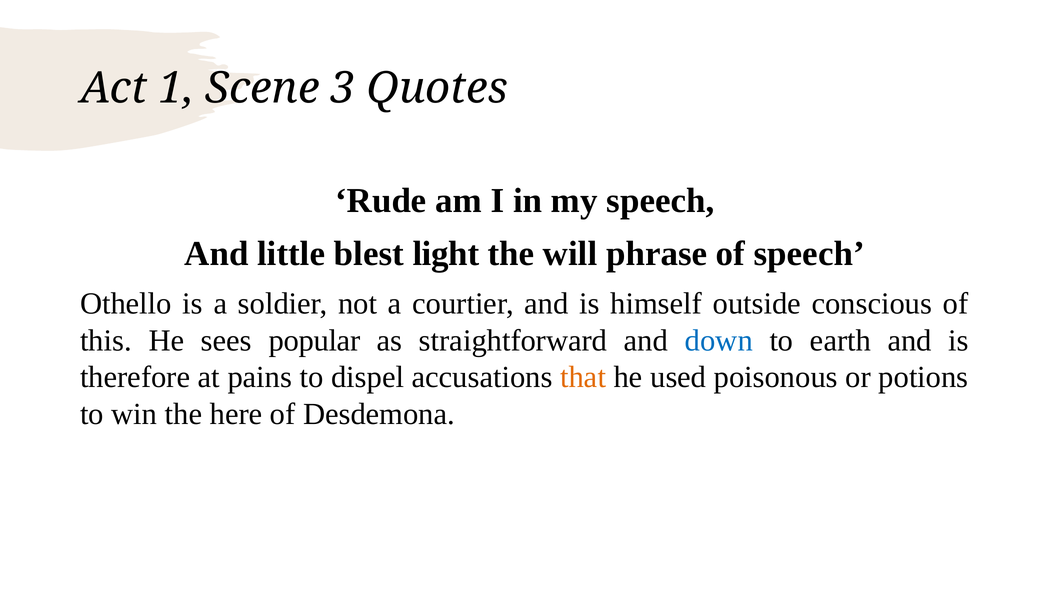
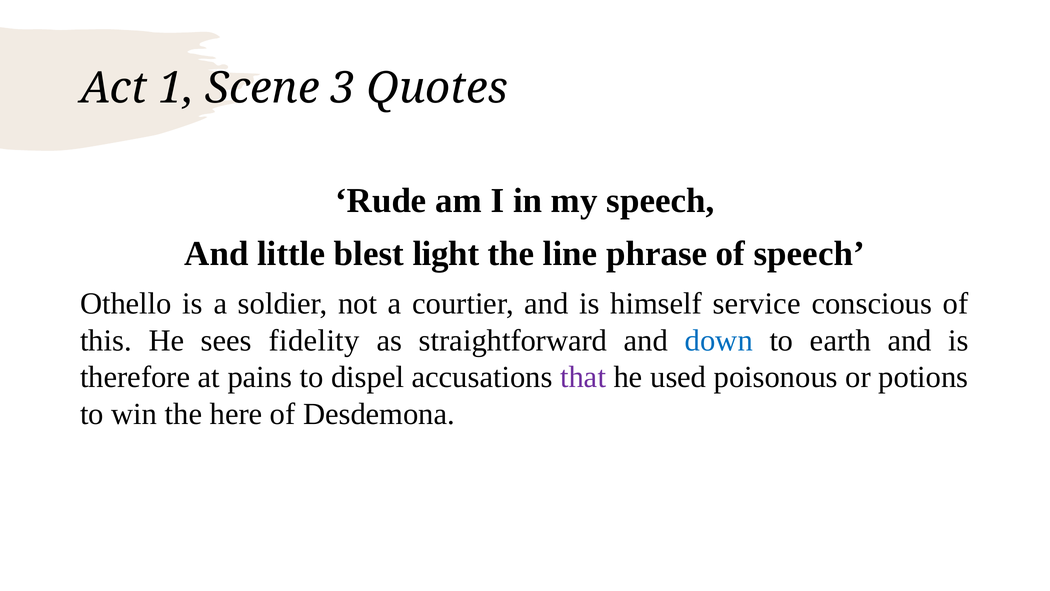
will: will -> line (570, 254)
outside: outside -> service (757, 304)
popular: popular -> fidelity (314, 340)
that colour: orange -> purple (583, 377)
